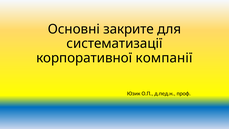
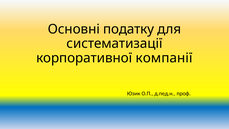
закрите: закрите -> податку (129, 29)
